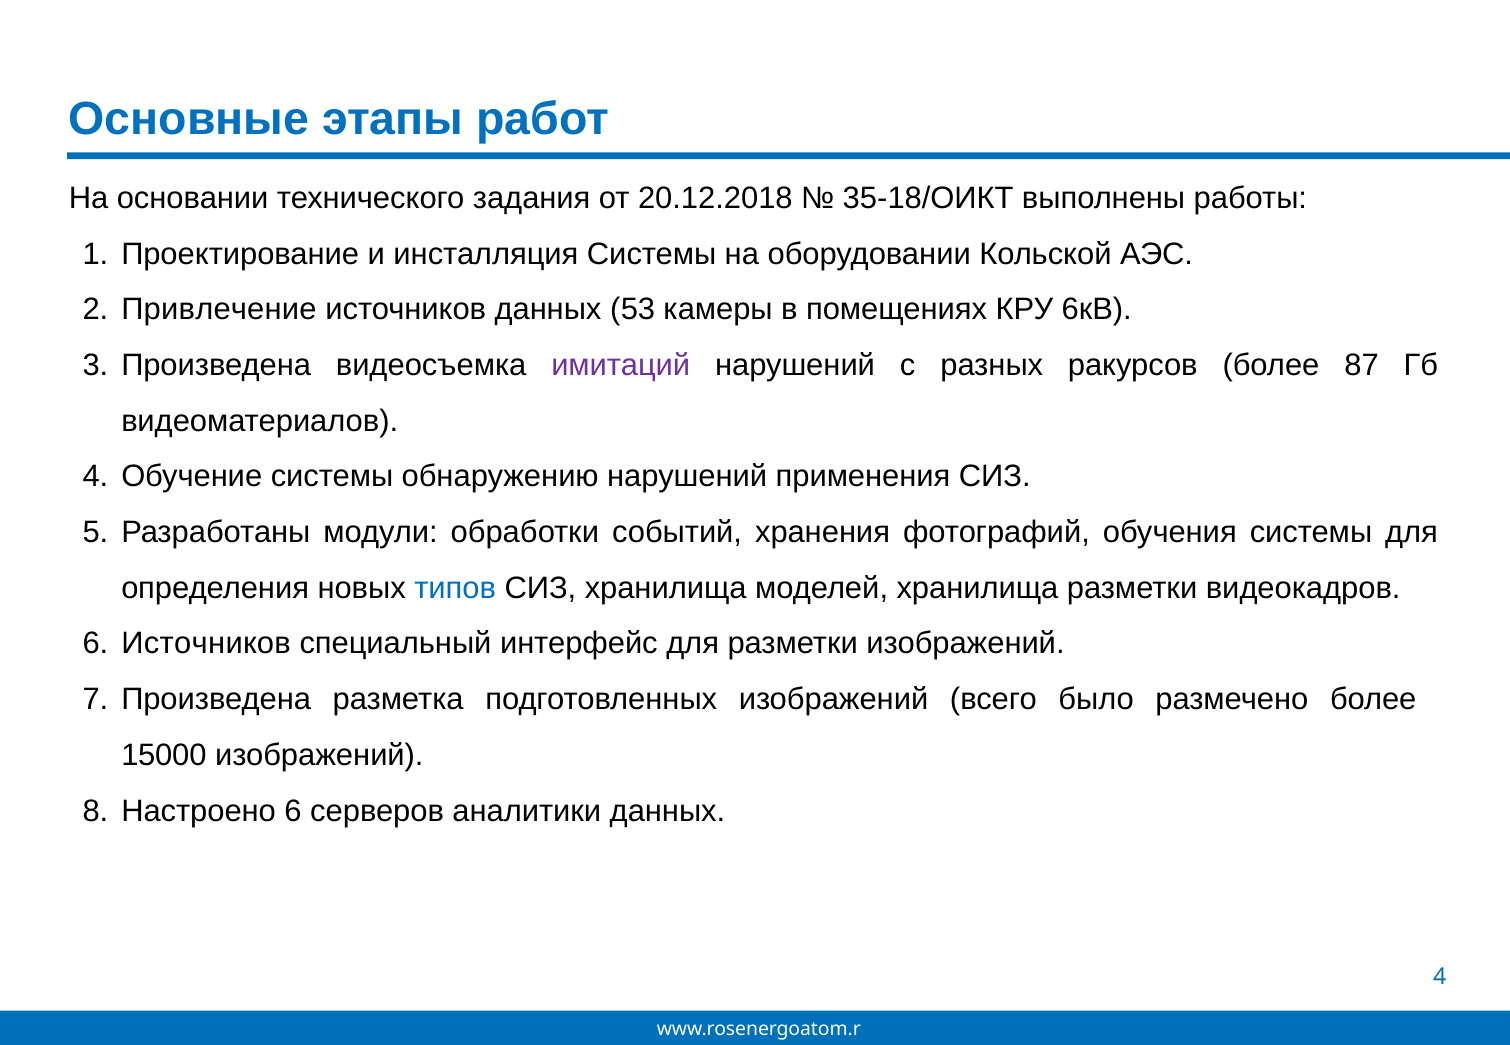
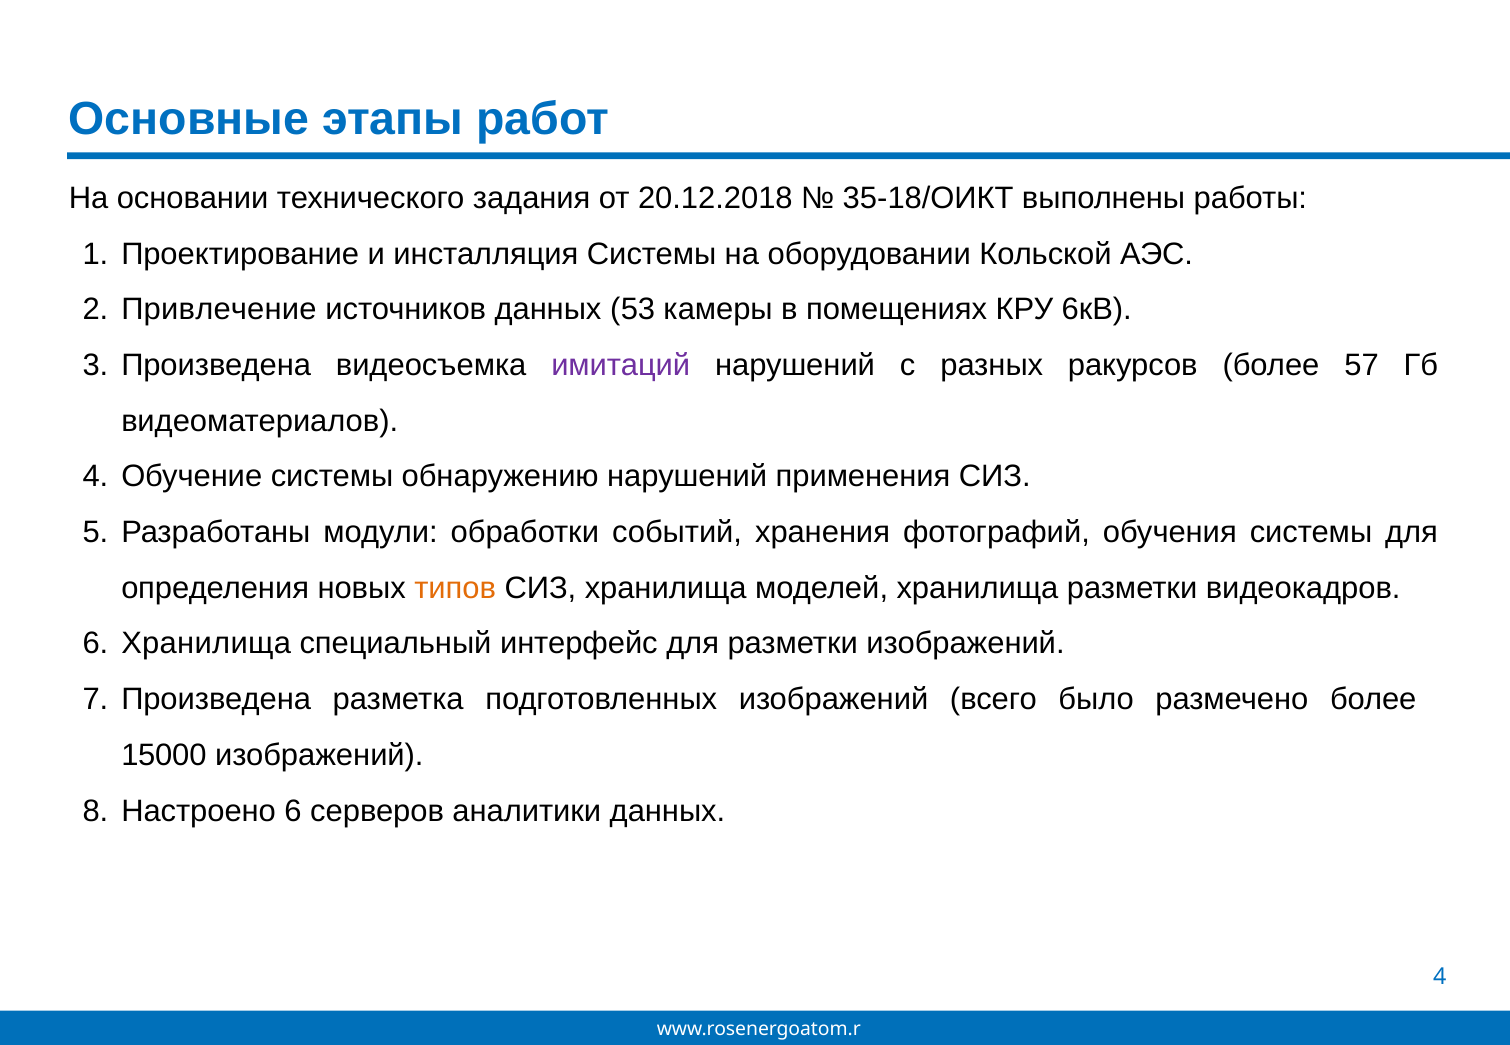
87: 87 -> 57 (1362, 366)
типов colour: blue -> orange (455, 588)
6 Источников: Источников -> Хранилища (206, 644)
